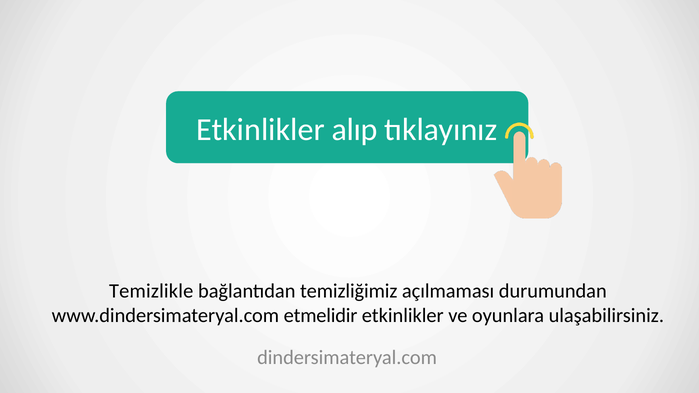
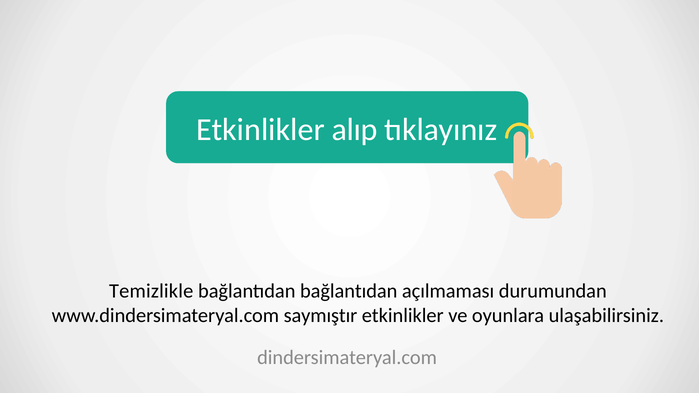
bağlantıdan temizliğimiz: temizliğimiz -> bağlantıdan (349, 291)
etmelidir: etmelidir -> saymıştır (320, 316)
